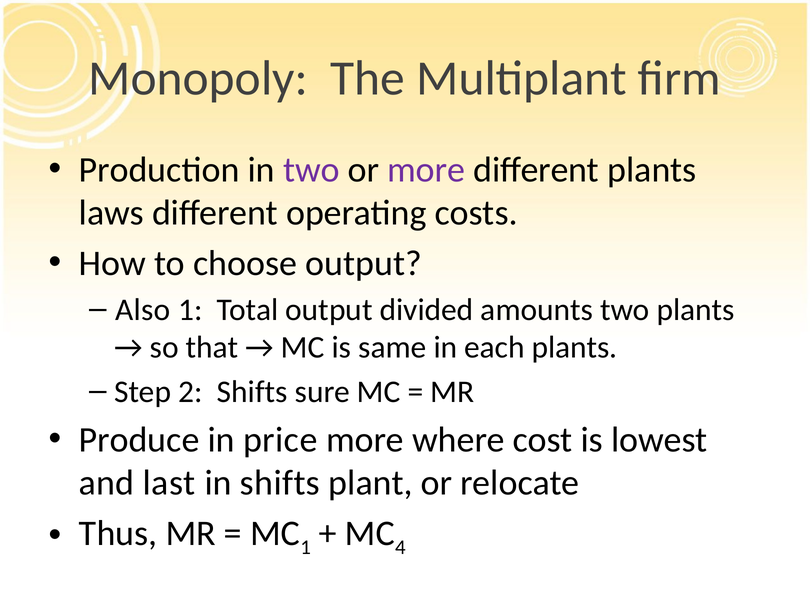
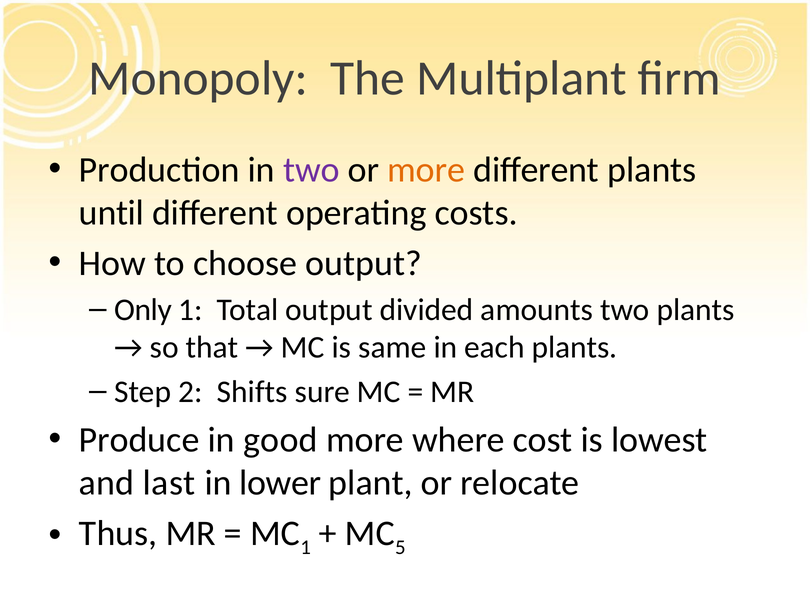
more colour: purple -> orange (426, 170)
laws: laws -> until (112, 213)
Also: Also -> Only (143, 310)
price: price -> good (280, 440)
in shifts: shifts -> lower (280, 483)
4: 4 -> 5 (400, 548)
